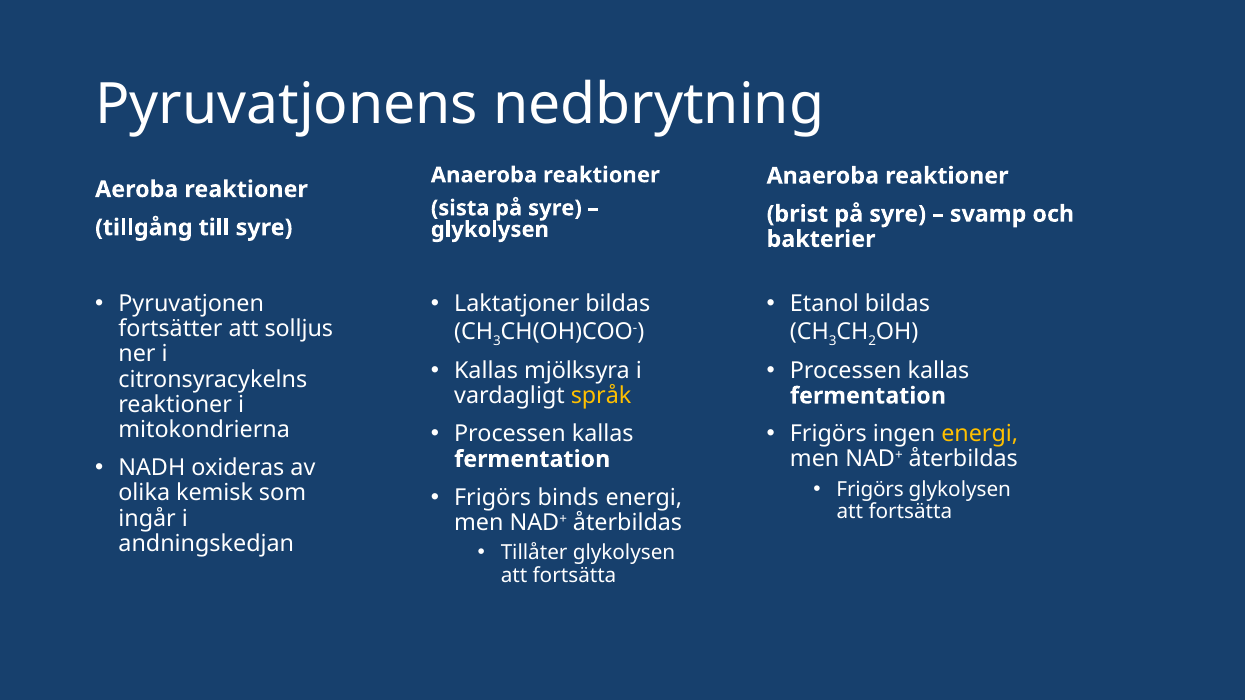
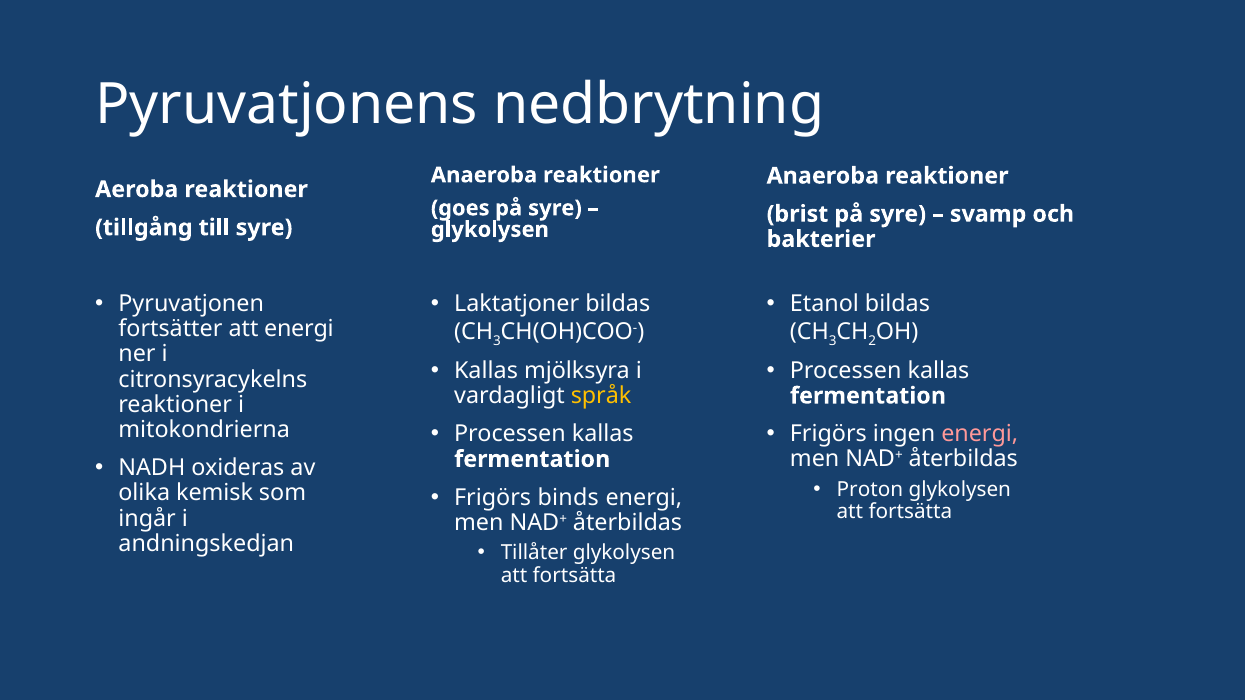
sista: sista -> goes (460, 208)
att solljus: solljus -> energi (299, 329)
energi colour: yellow -> pink (980, 434)
Frigörs: Frigörs -> Proton (870, 490)
